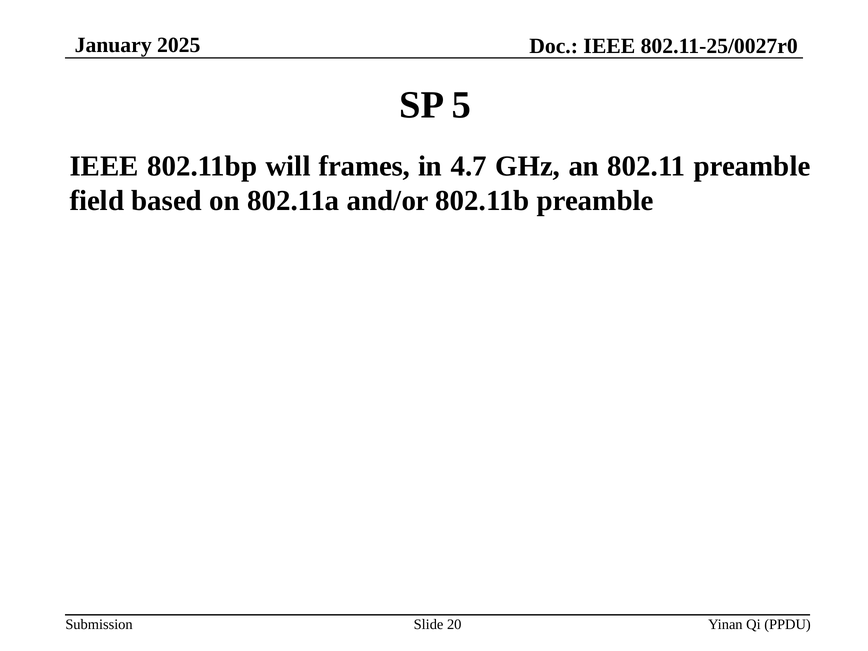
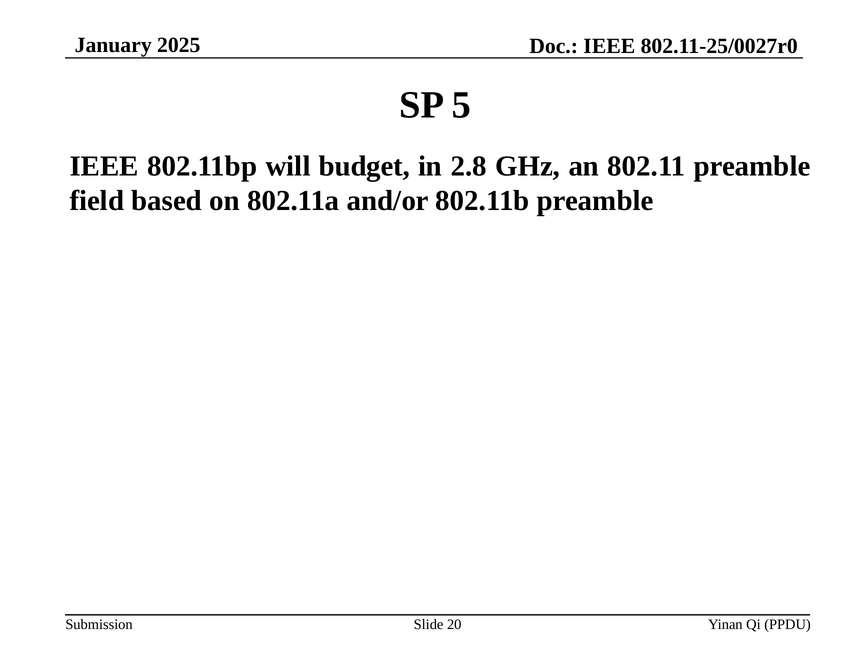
frames: frames -> budget (364, 166)
4.7: 4.7 -> 2.8 (469, 166)
